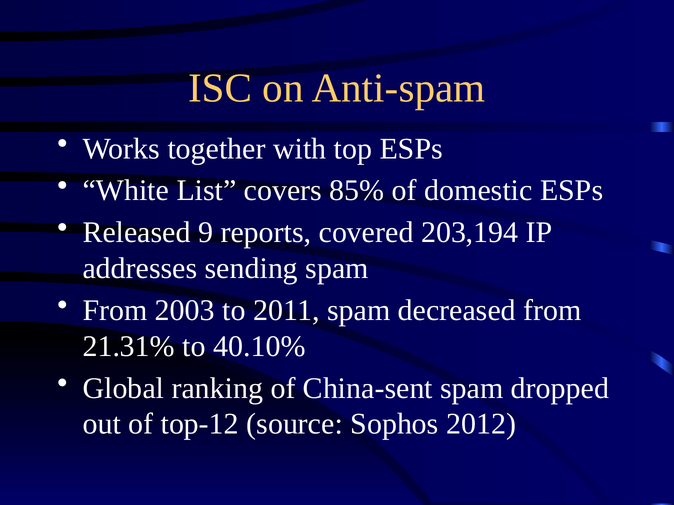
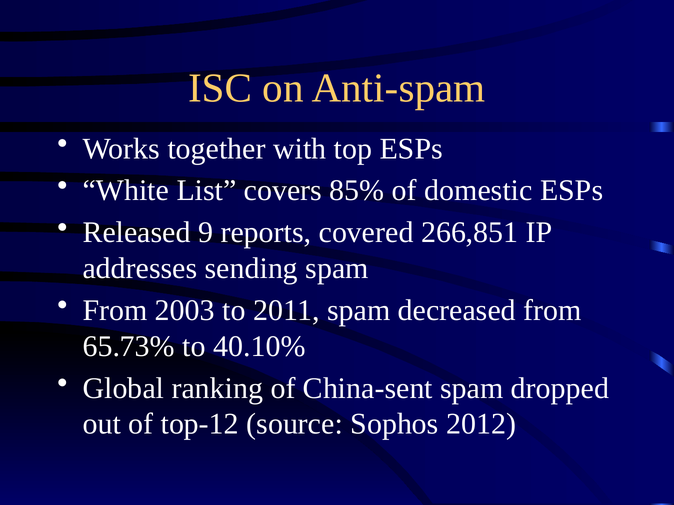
203,194: 203,194 -> 266,851 (470, 233)
21.31%: 21.31% -> 65.73% (129, 347)
